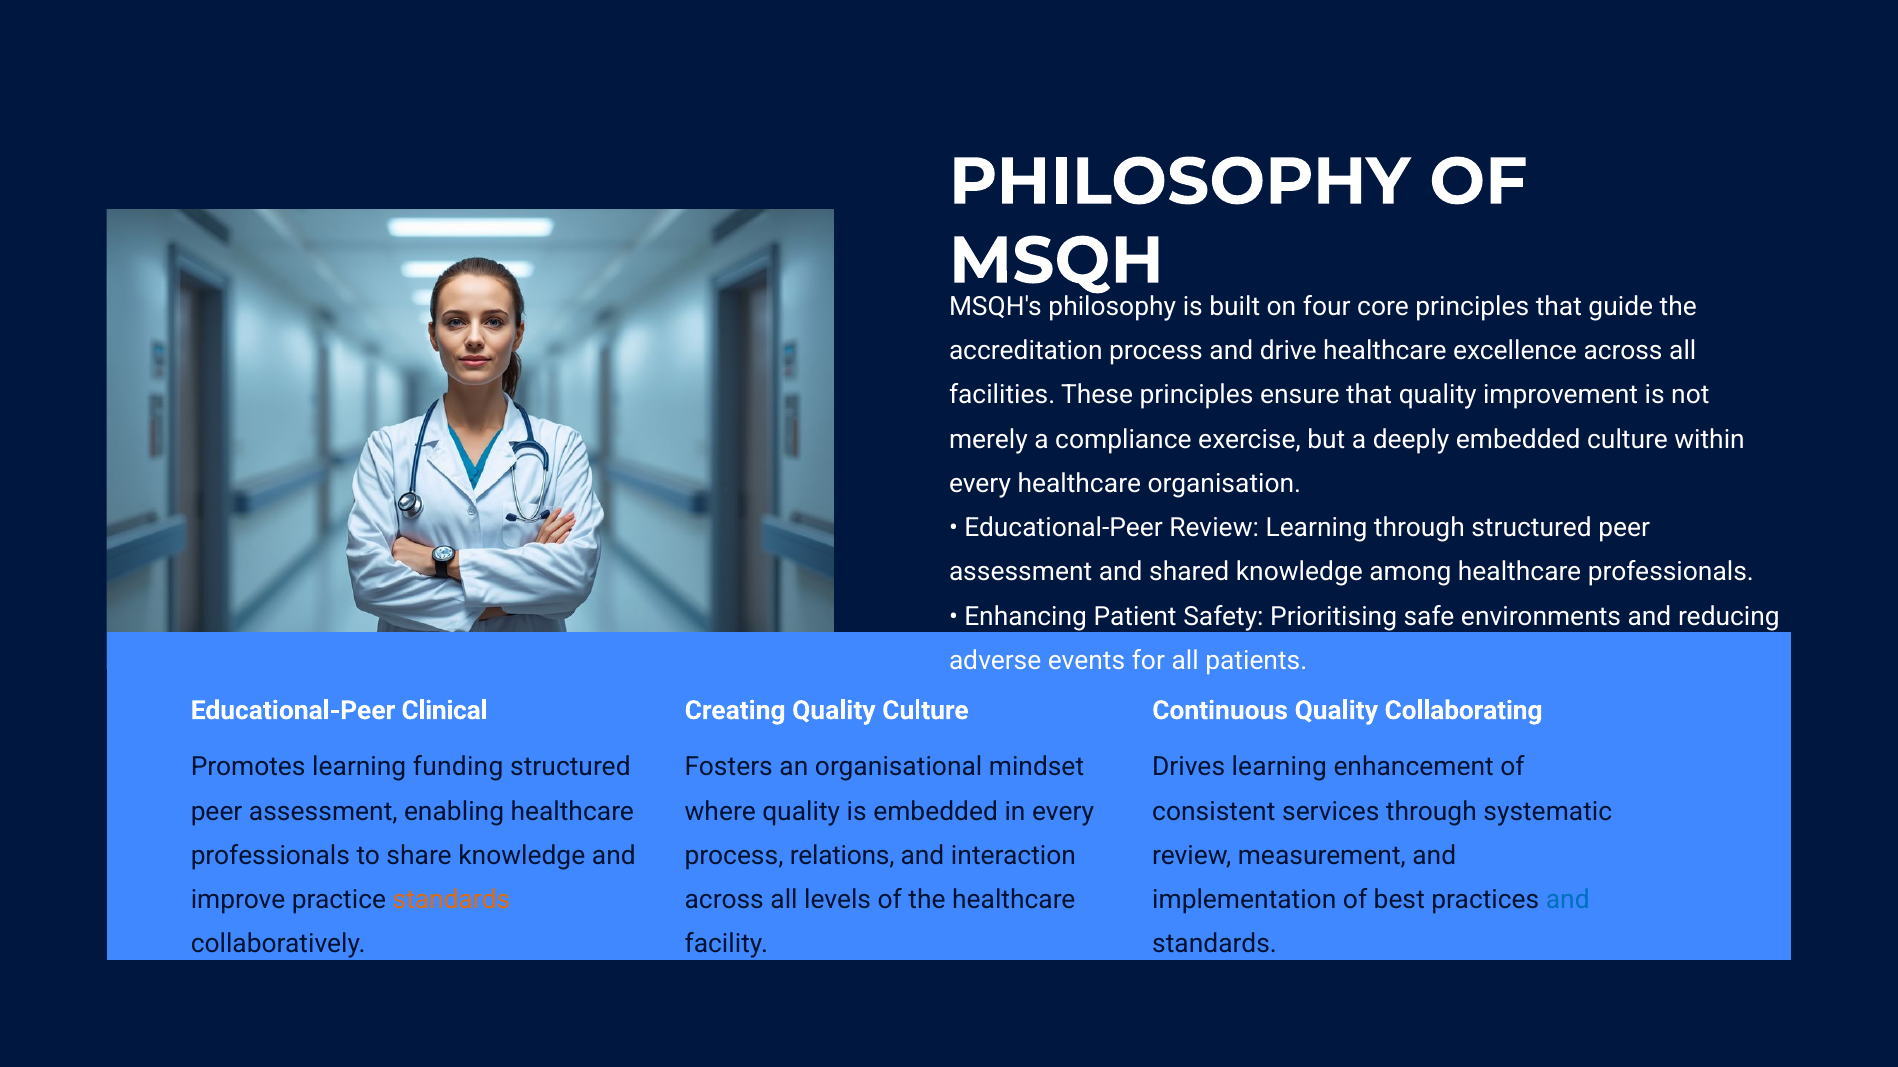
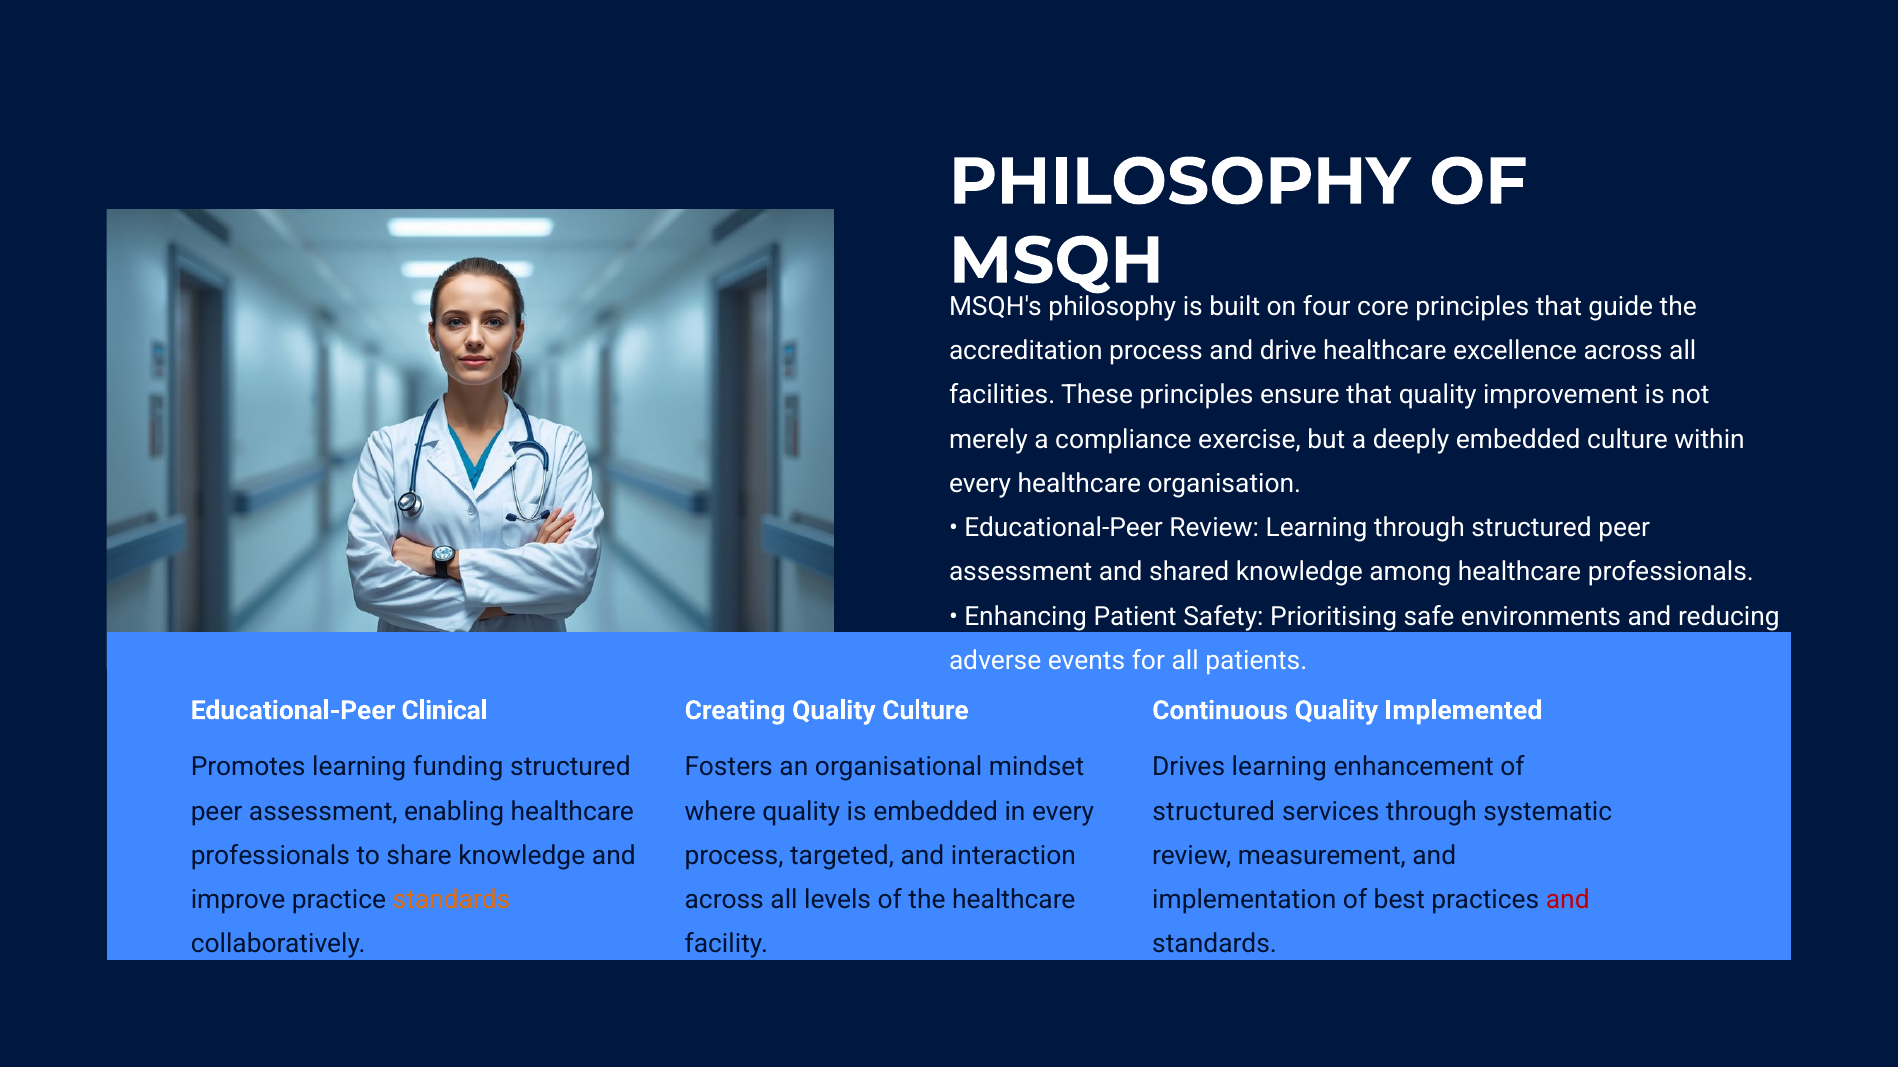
Collaborating: Collaborating -> Implemented (1463, 711)
consistent: consistent -> structured (1214, 812)
relations: relations -> targeted (842, 856)
and colour: blue -> red (1568, 901)
